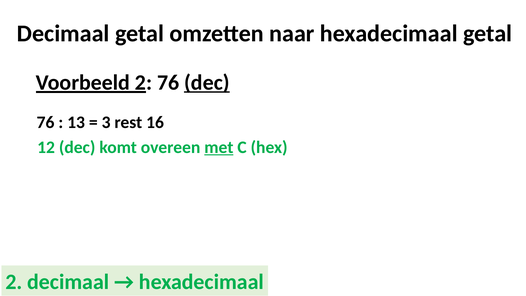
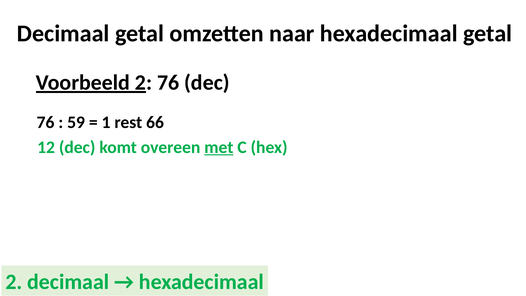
dec underline: present -> none (207, 82)
13: 13 -> 59 (76, 122)
3: 3 -> 1 (106, 122)
16: 16 -> 66 (155, 122)
